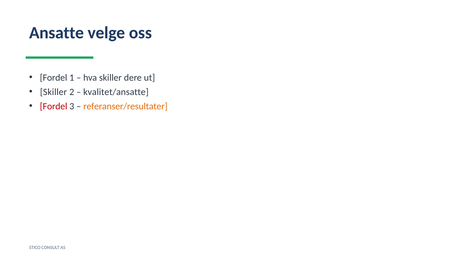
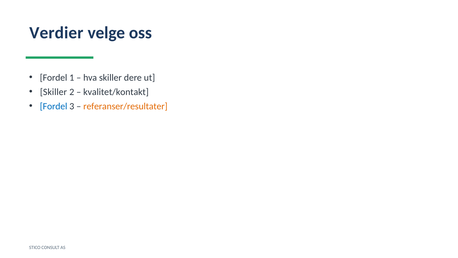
Ansatte: Ansatte -> Verdier (56, 33)
kvalitet/ansatte: kvalitet/ansatte -> kvalitet/kontakt (116, 92)
Fordel colour: red -> blue (54, 106)
